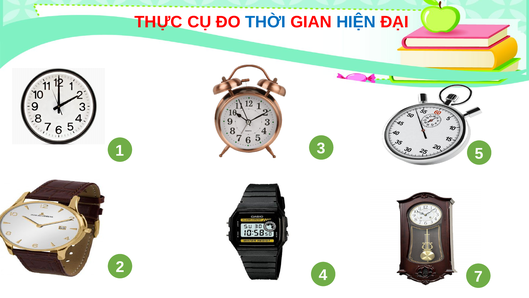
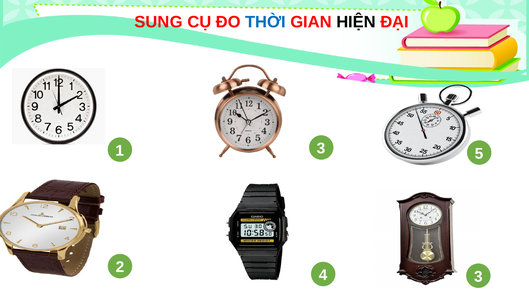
THỰC: THỰC -> SUNG (158, 22)
HIỆN colour: blue -> black (356, 22)
4 7: 7 -> 3 (478, 276)
